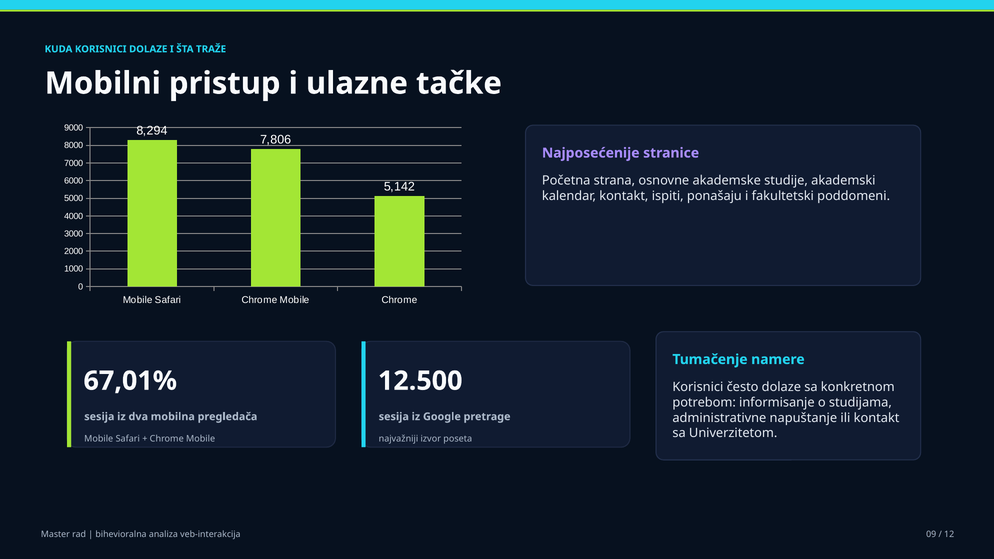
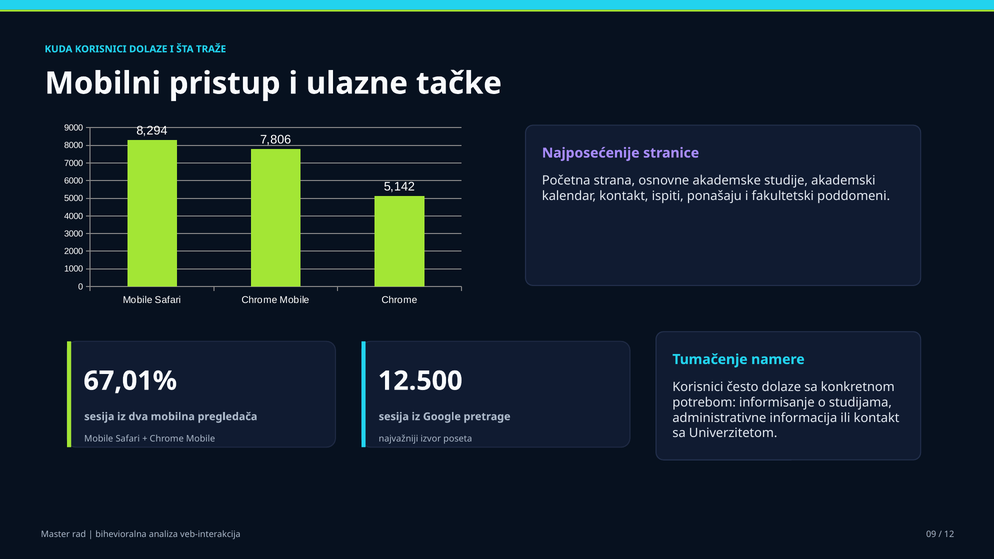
napuštanje: napuštanje -> informacija (803, 418)
